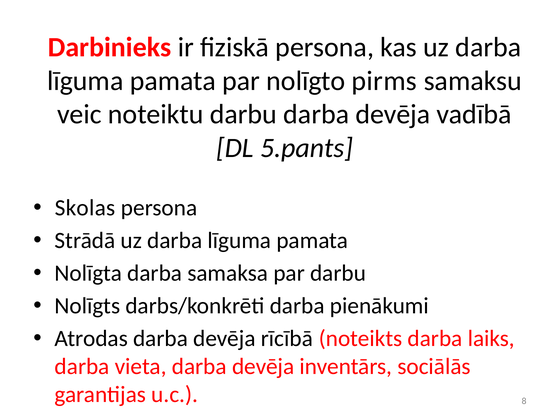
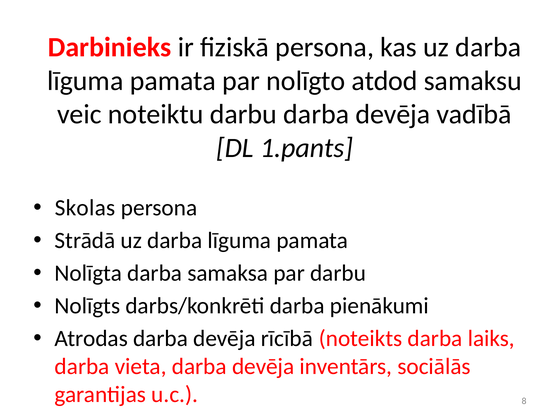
pirms: pirms -> atdod (385, 81)
5.pants: 5.pants -> 1.pants (307, 148)
